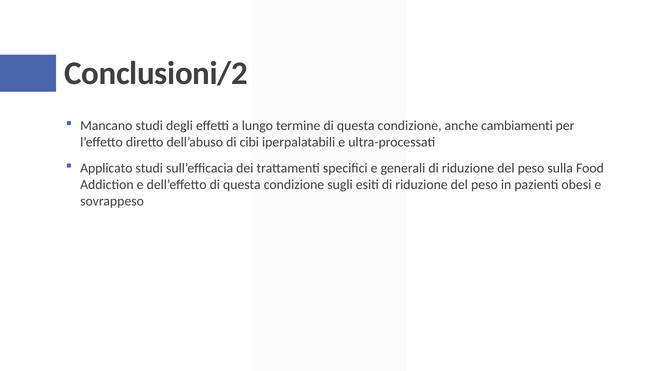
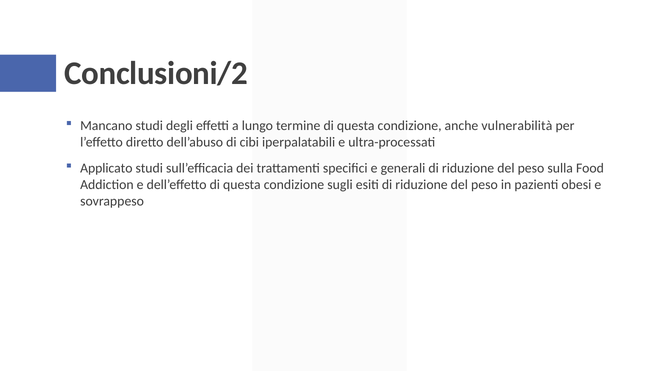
cambiamenti: cambiamenti -> vulnerabilità (517, 126)
